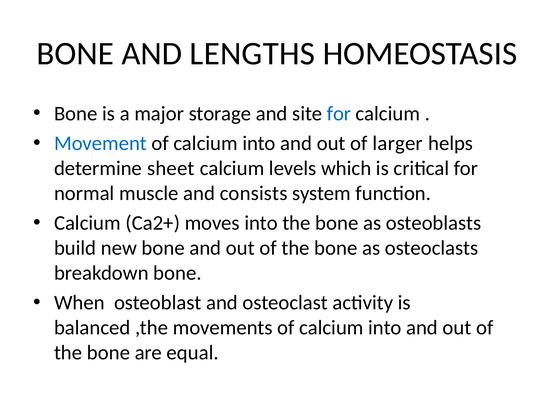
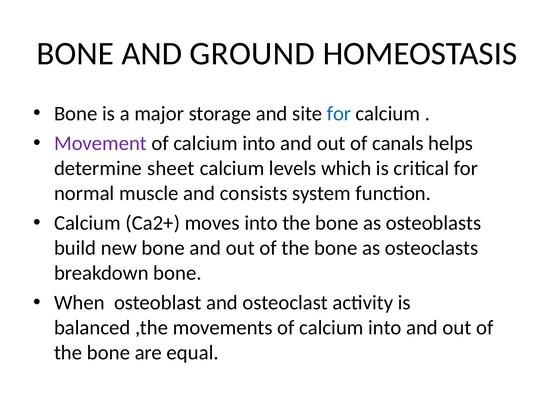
LENGTHS: LENGTHS -> GROUND (252, 54)
Movement colour: blue -> purple (100, 144)
larger: larger -> canals (398, 144)
